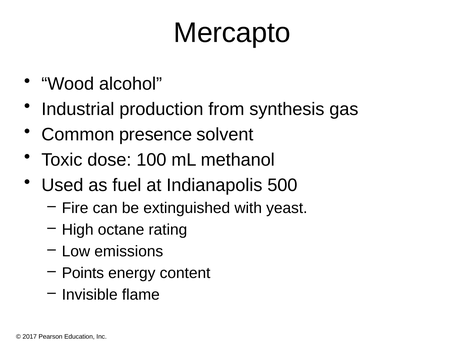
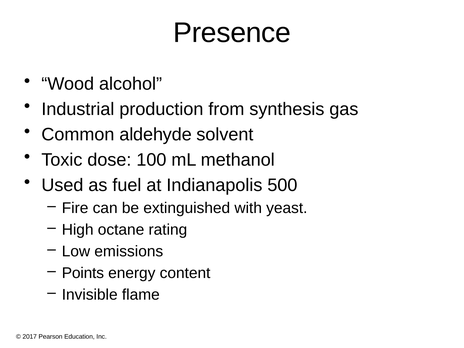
Mercapto: Mercapto -> Presence (232, 33)
presence: presence -> aldehyde (156, 135)
